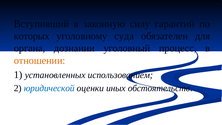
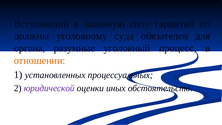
которых: которых -> должны (32, 36)
дознании: дознании -> разумные (74, 48)
использованием: использованием -> процессуальных (120, 75)
юридической colour: blue -> purple (49, 88)
